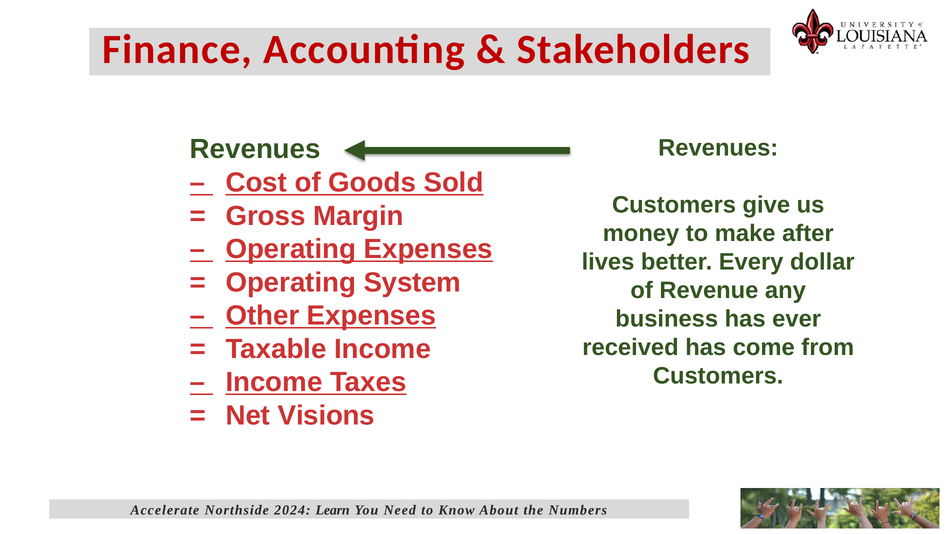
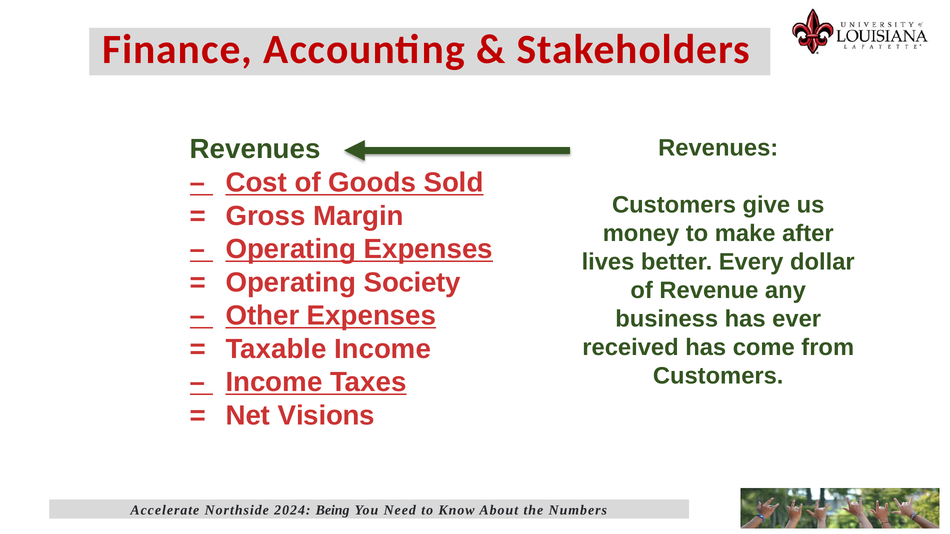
System: System -> Society (412, 283)
Learn: Learn -> Being (333, 511)
